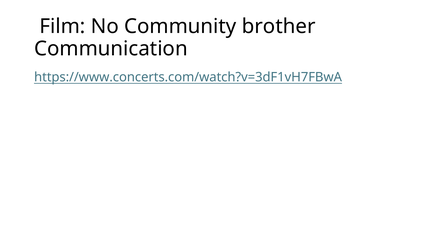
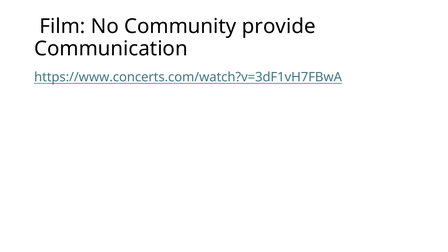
brother: brother -> provide (279, 27)
